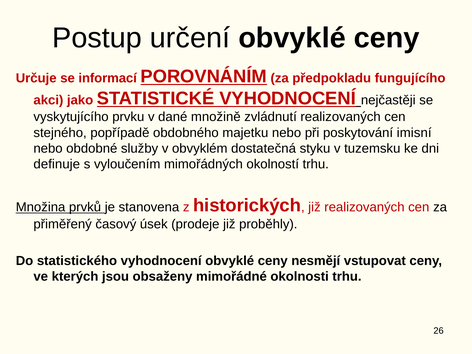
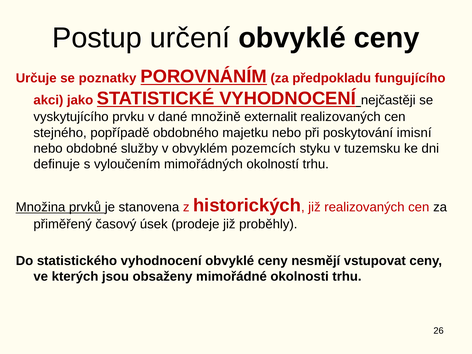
informací: informací -> poznatky (108, 78)
zvládnutí: zvládnutí -> externalit (271, 117)
dostatečná: dostatečná -> pozemcích (264, 148)
